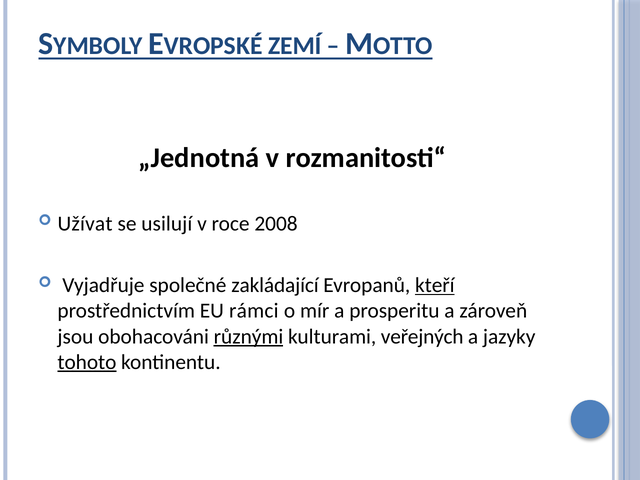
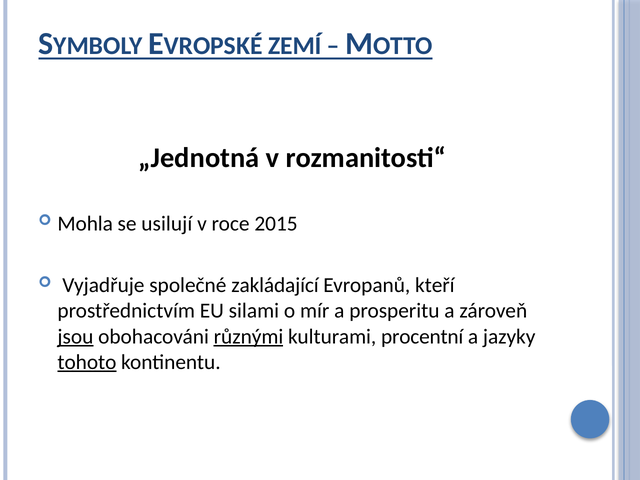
Užívat: Užívat -> Mohla (85, 223)
2008: 2008 -> 2015 (276, 223)
kteří underline: present -> none (435, 285)
rámci: rámci -> silami (254, 311)
jsou underline: none -> present (75, 337)
veřejných: veřejných -> procentní (422, 337)
